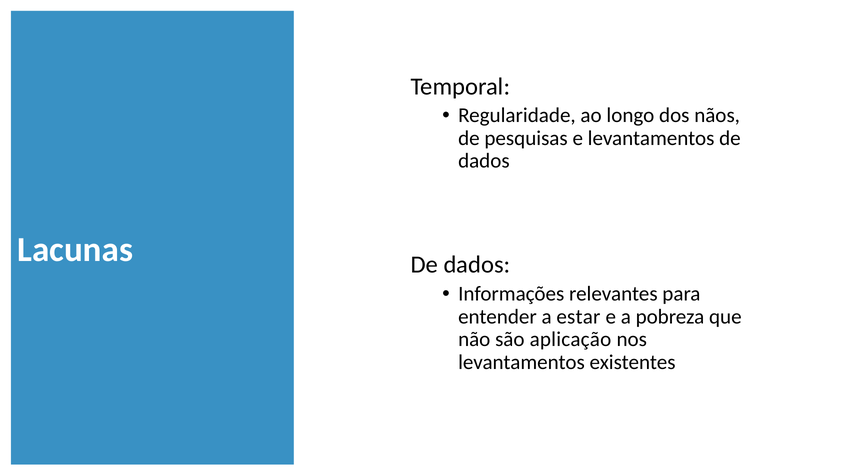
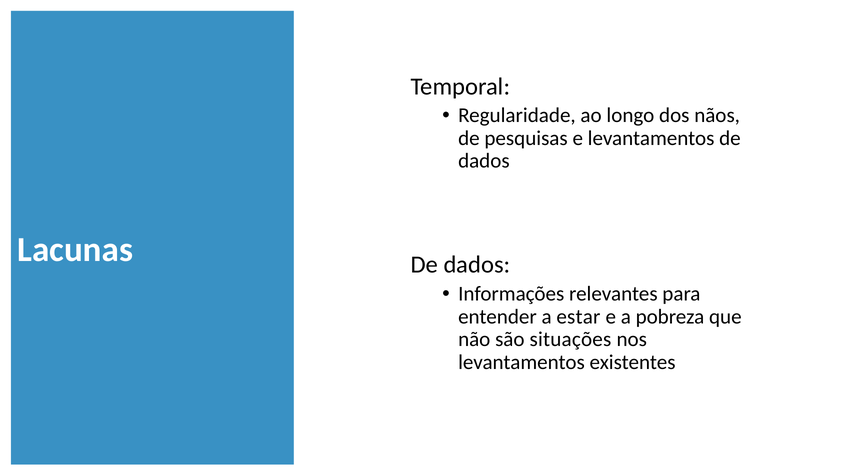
aplicação: aplicação -> situações (570, 340)
